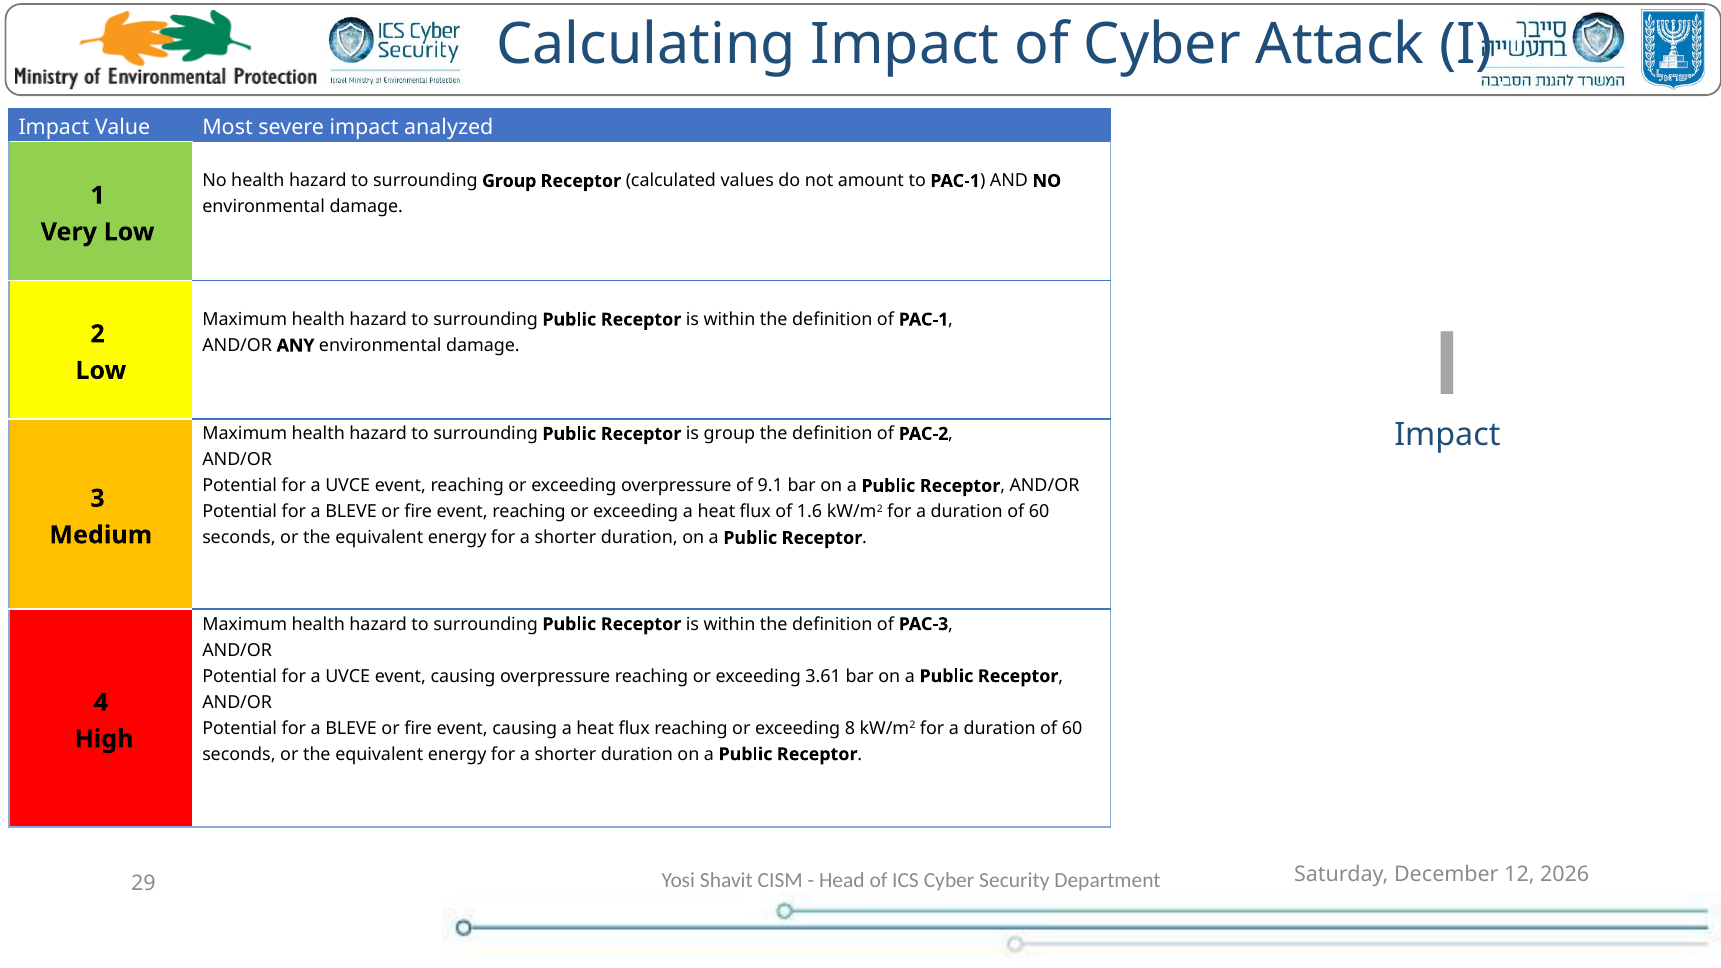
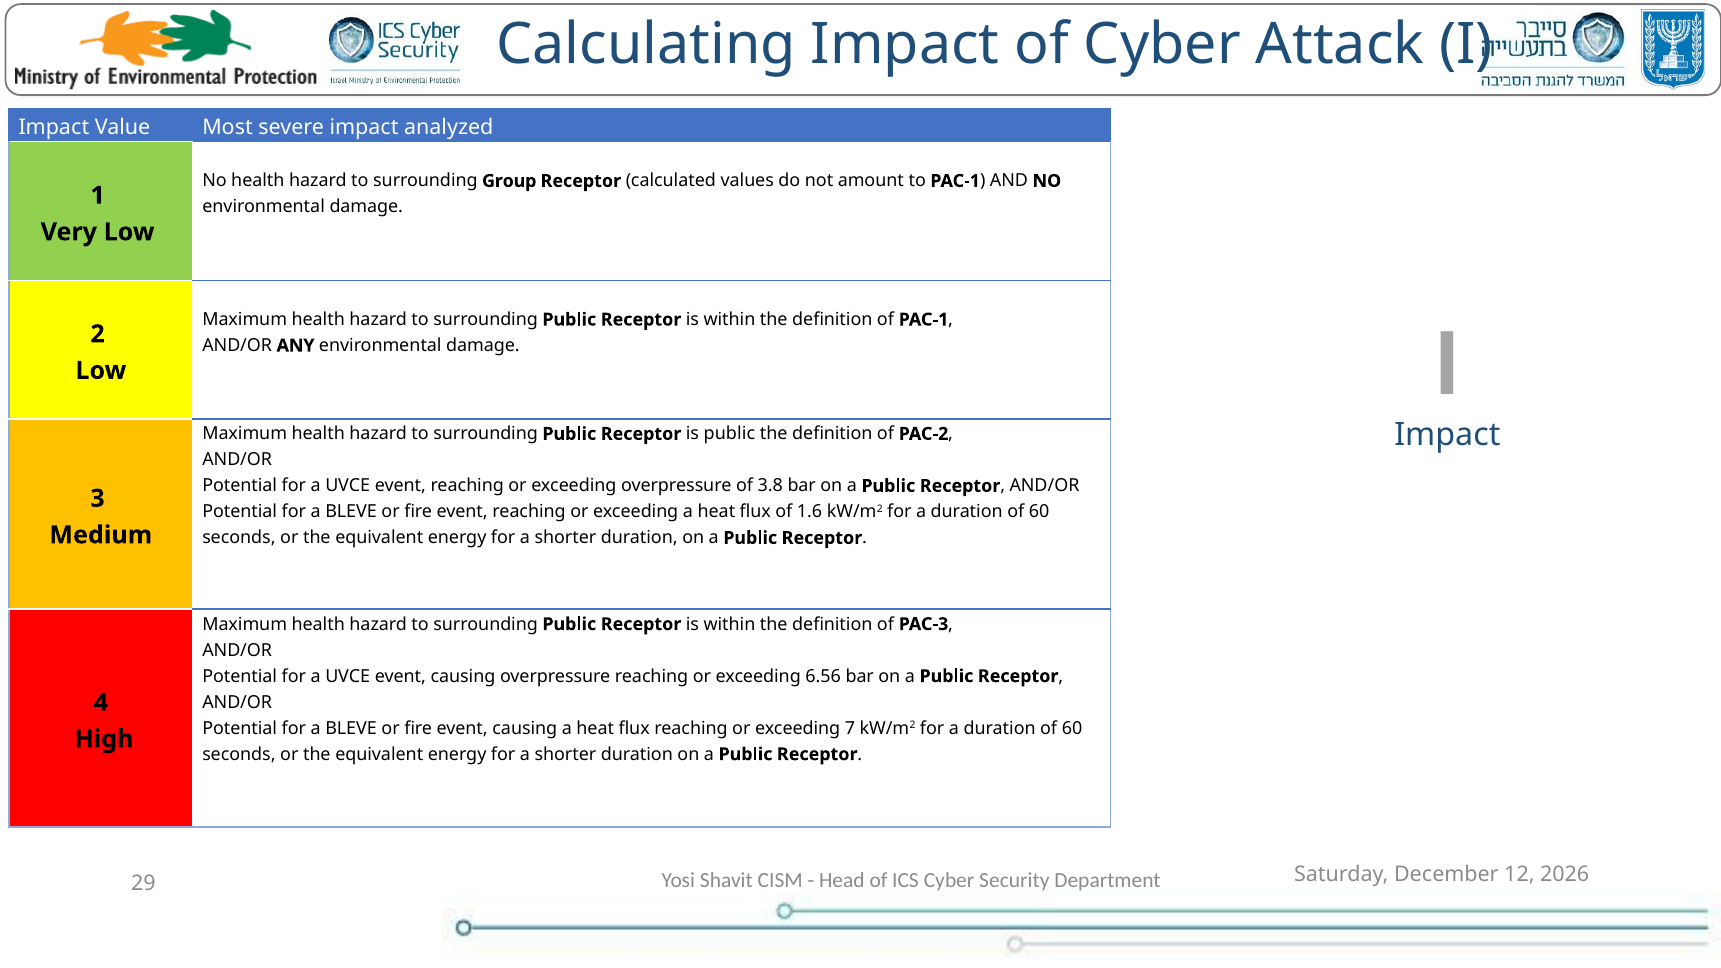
is group: group -> public (729, 434)
9.1: 9.1 -> 3.8 (770, 486)
3.61: 3.61 -> 6.56 (823, 676)
8: 8 -> 7 (850, 728)
